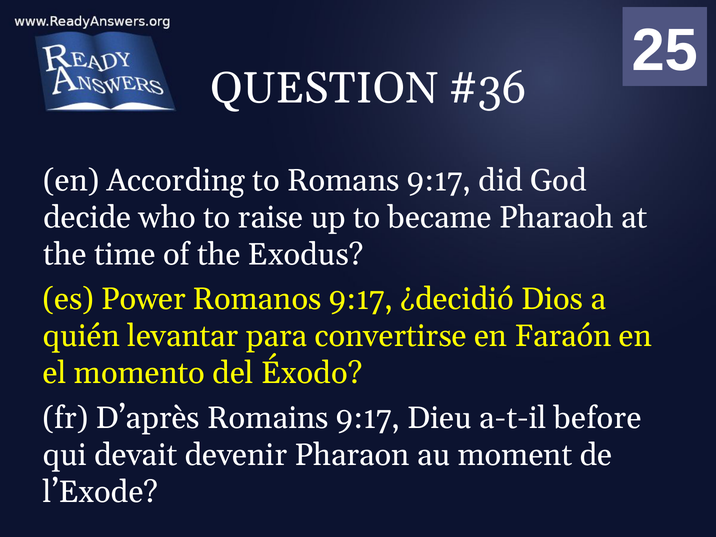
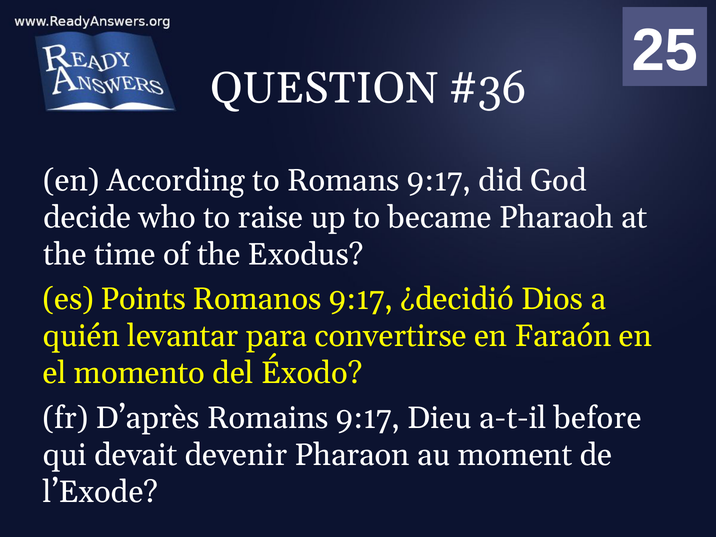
Power: Power -> Points (143, 299)
